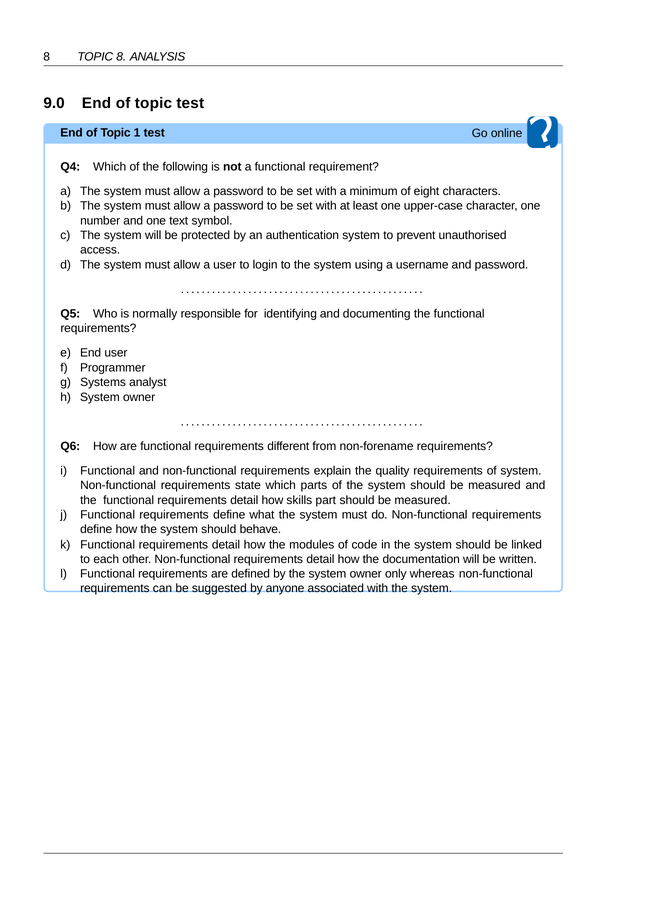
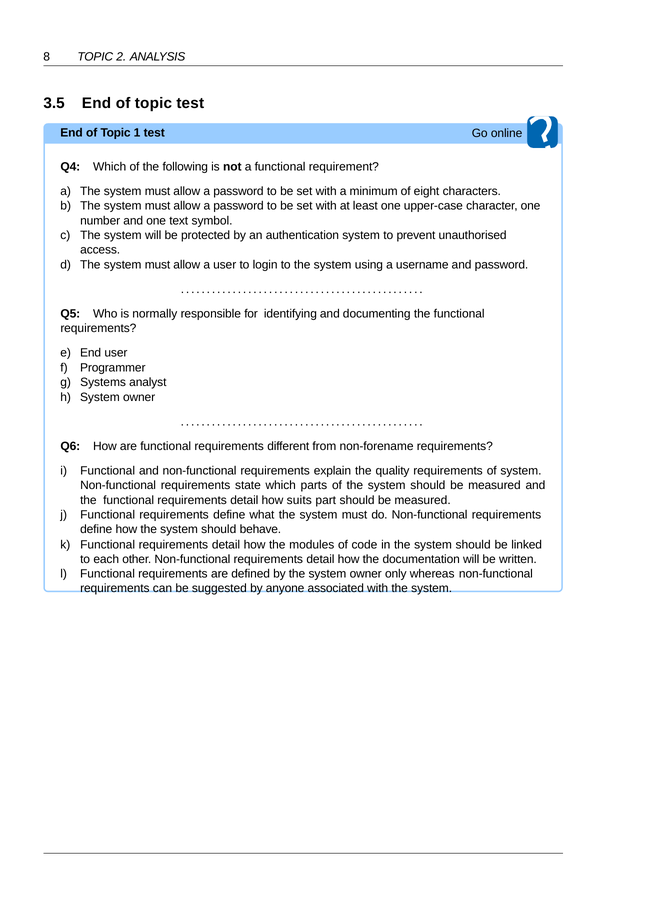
TOPIC 8: 8 -> 2 (121, 57)
9.0: 9.0 -> 3.5 (54, 103)
skills: skills -> suits (299, 500)
